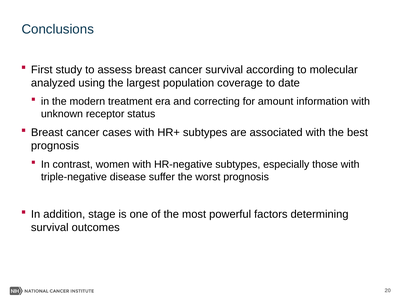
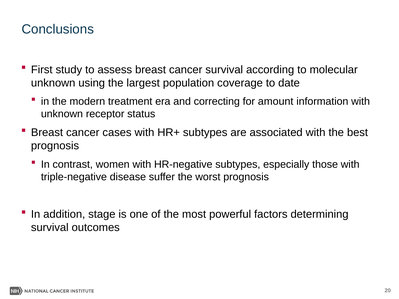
analyzed: analyzed -> unknown (53, 83)
